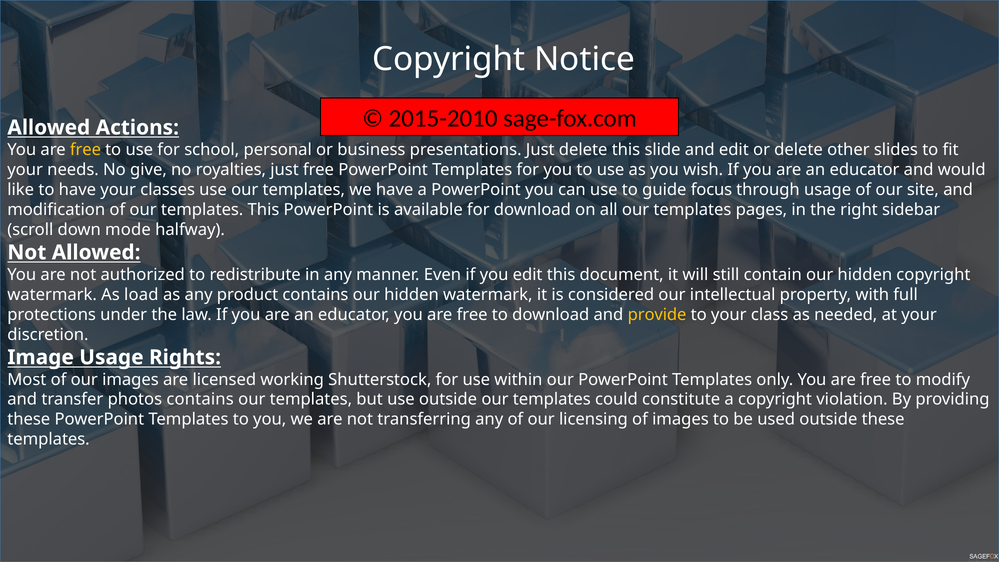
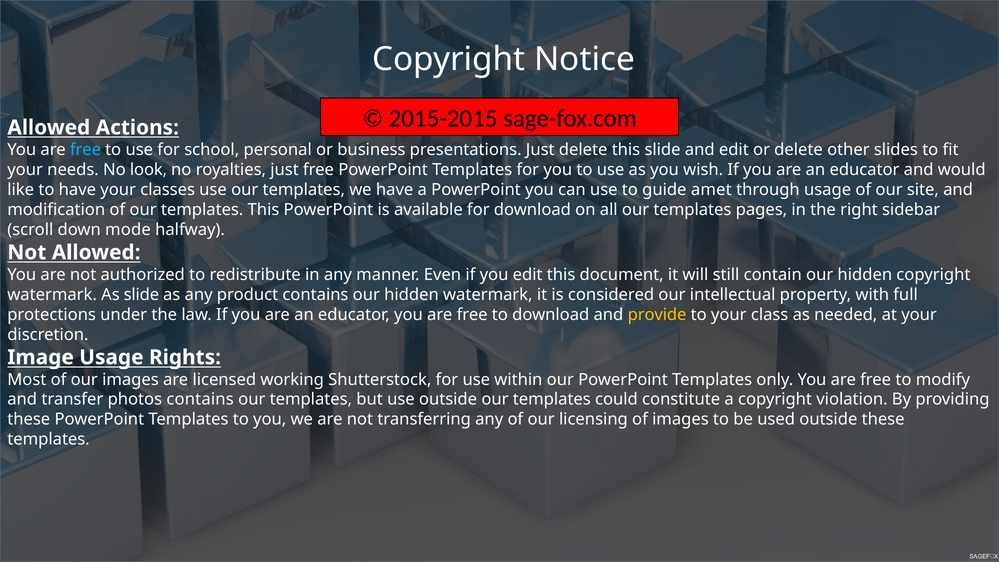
2015-2010: 2015-2010 -> 2015-2015 (443, 119)
free colour: yellow -> light blue (85, 150)
give: give -> look (149, 170)
focus: focus -> amet (711, 190)
As load: load -> slide (141, 295)
